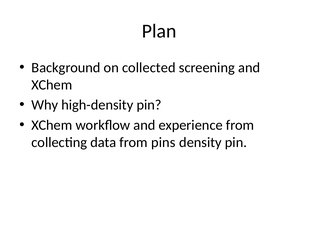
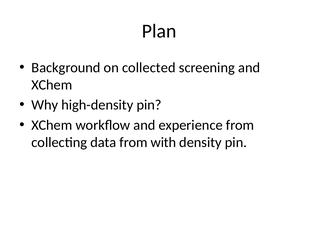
pins: pins -> with (163, 142)
